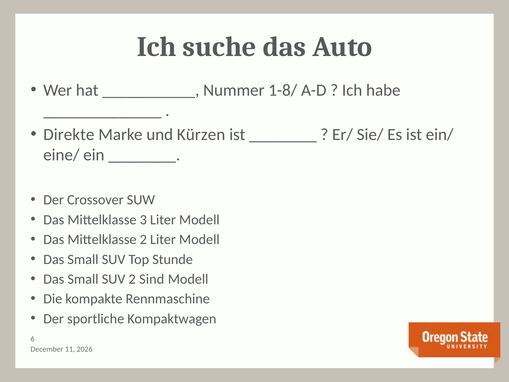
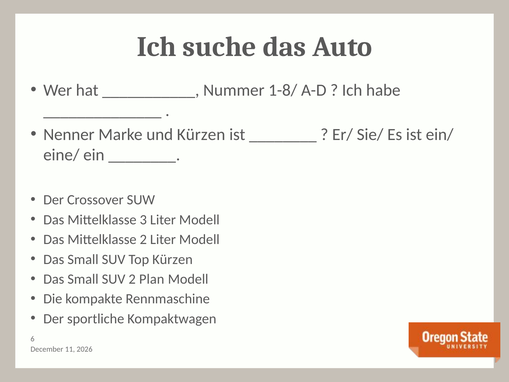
Direkte: Direkte -> Nenner (69, 134)
Top Stunde: Stunde -> Kürzen (172, 259)
Sind: Sind -> Plan (152, 279)
